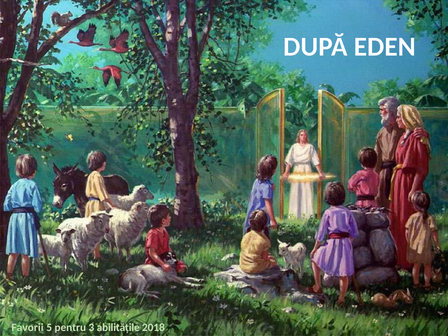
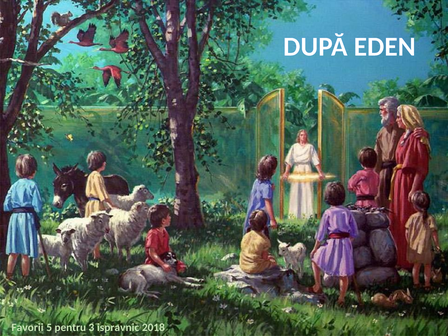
abilităţile: abilităţile -> ispravnic (118, 328)
